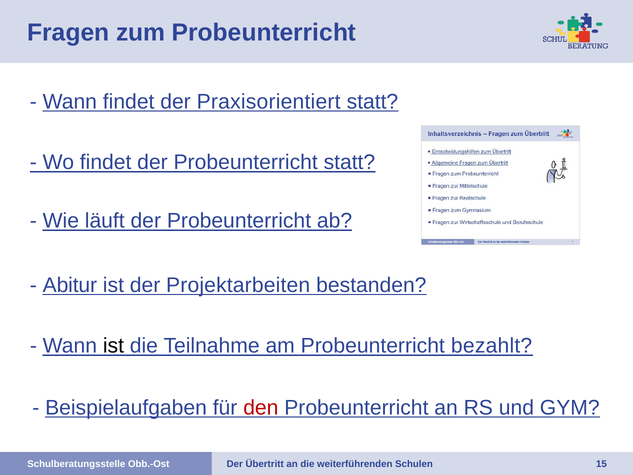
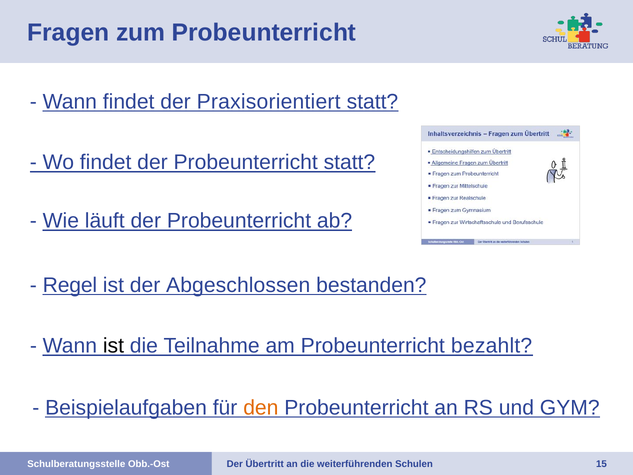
Abitur: Abitur -> Regel (70, 285)
Projektarbeiten: Projektarbeiten -> Abgeschlossen (238, 285)
den colour: red -> orange (261, 407)
